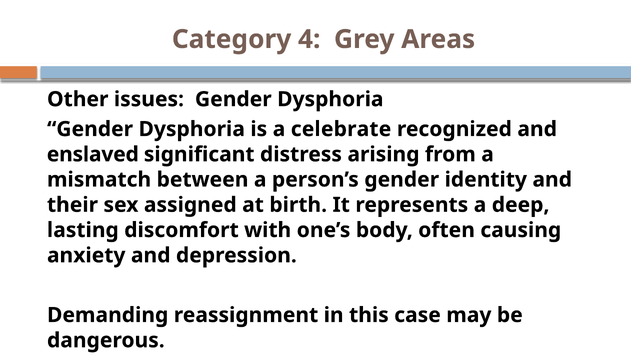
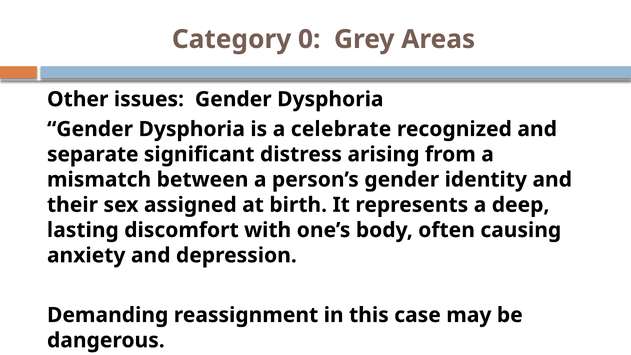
4: 4 -> 0 (309, 39)
enslaved: enslaved -> separate (93, 154)
